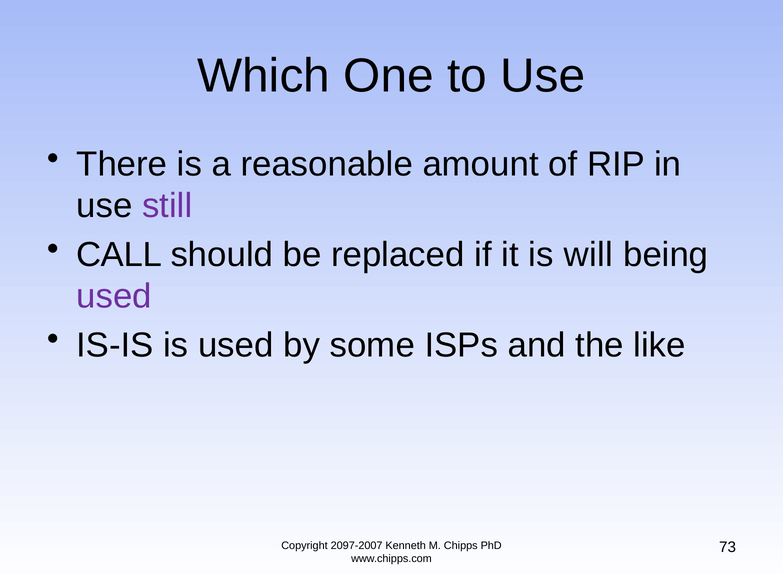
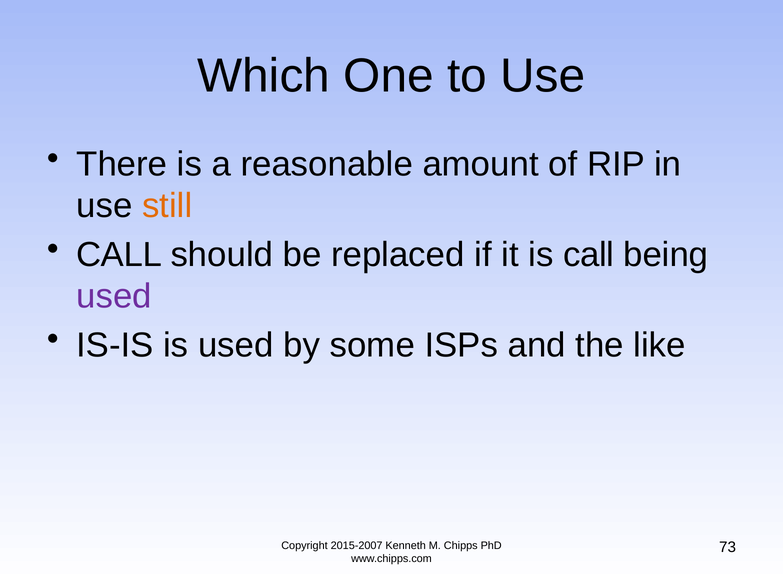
still colour: purple -> orange (167, 206)
is will: will -> call (589, 255)
2097-2007: 2097-2007 -> 2015-2007 (357, 546)
